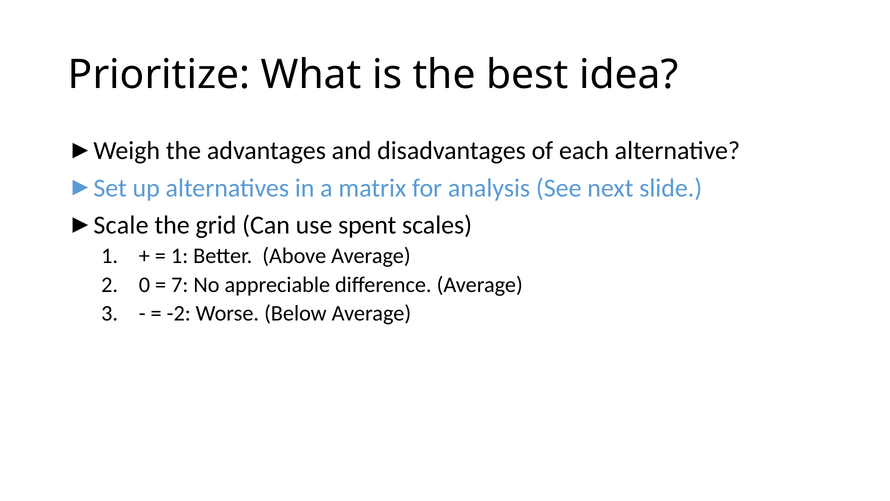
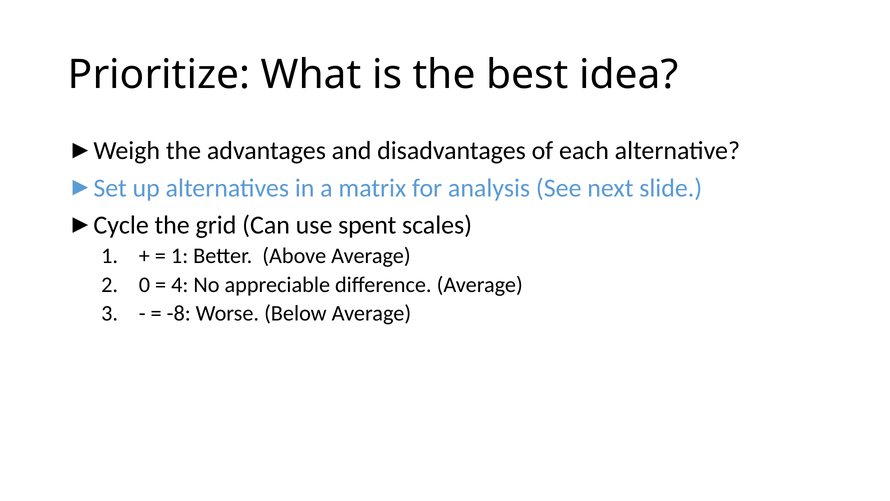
Scale: Scale -> Cycle (121, 225)
7: 7 -> 4 (180, 284)
-2: -2 -> -8 (179, 313)
